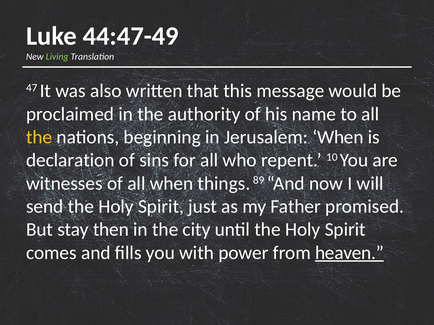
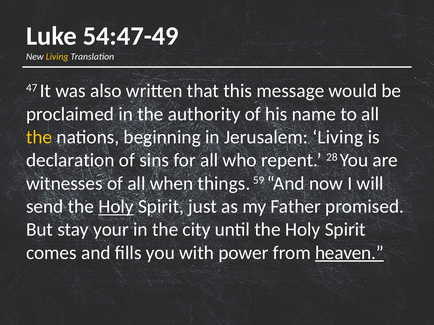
44:47-49: 44:47-49 -> 54:47-49 (131, 36)
Living colour: light green -> yellow (57, 57)
Jerusalem When: When -> Living (338, 137)
10: 10 -> 28 (332, 157)
89: 89 -> 59 (259, 181)
Holy underline: none -> present (116, 207)
then: then -> your (111, 230)
